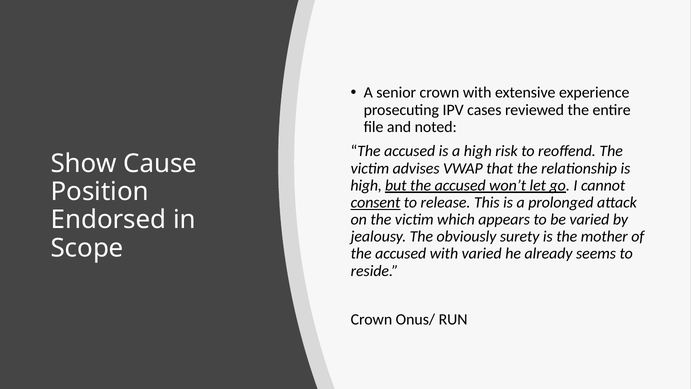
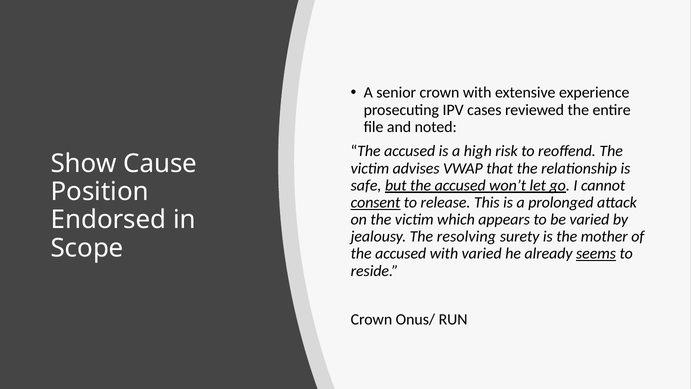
high: high -> safe (366, 185)
obviously: obviously -> resolving (466, 236)
seems underline: none -> present (596, 254)
